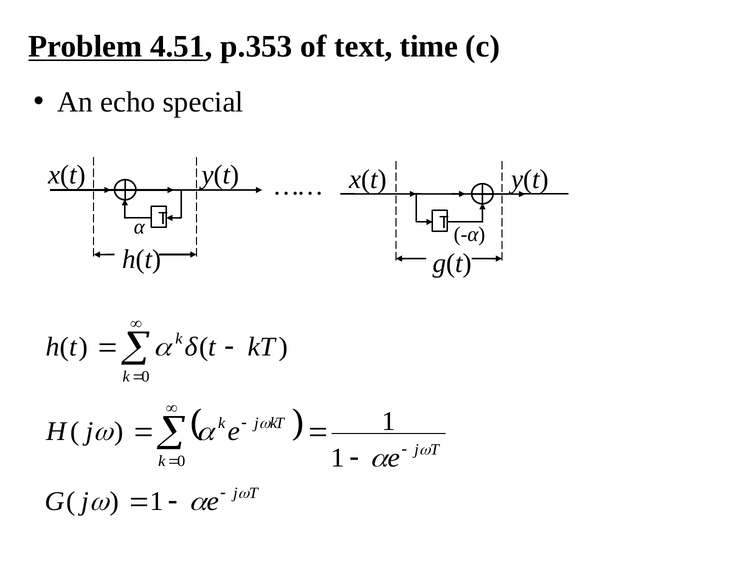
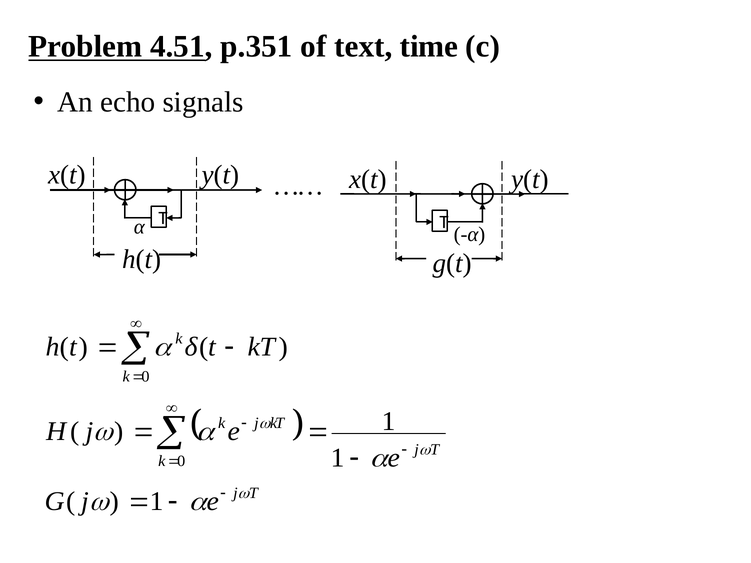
p.353: p.353 -> p.351 (257, 46)
special: special -> signals (203, 102)
